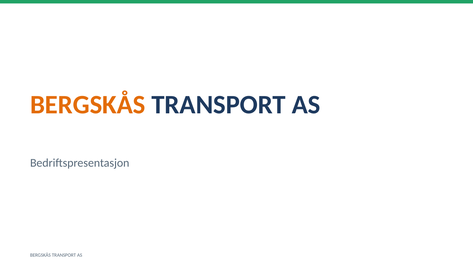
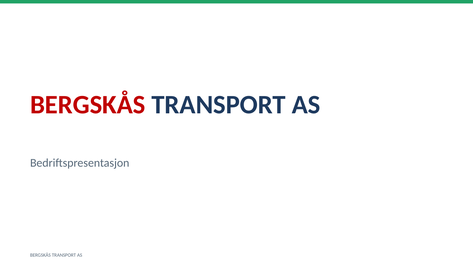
BERGSKÅS colour: orange -> red (88, 105)
